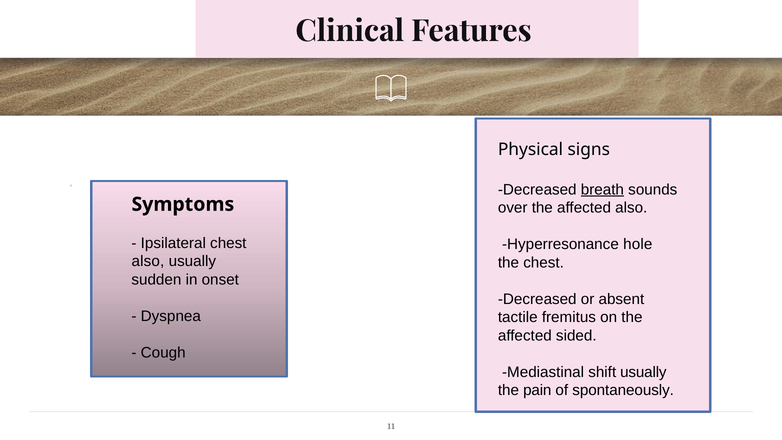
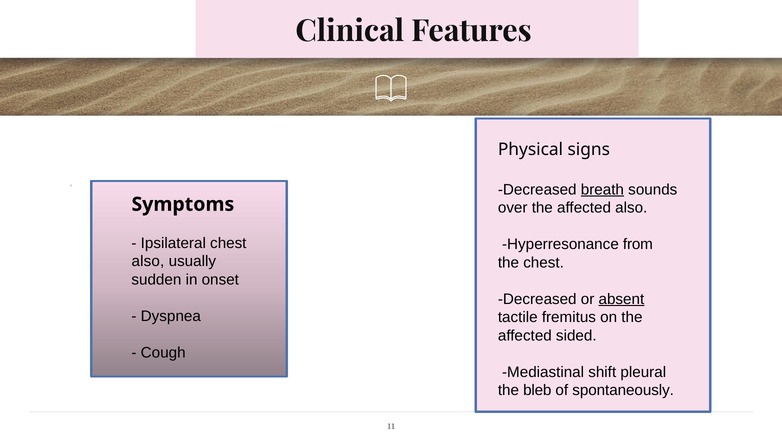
hole: hole -> from (638, 244)
absent underline: none -> present (621, 299)
shift usually: usually -> pleural (643, 372)
pain: pain -> bleb (537, 390)
